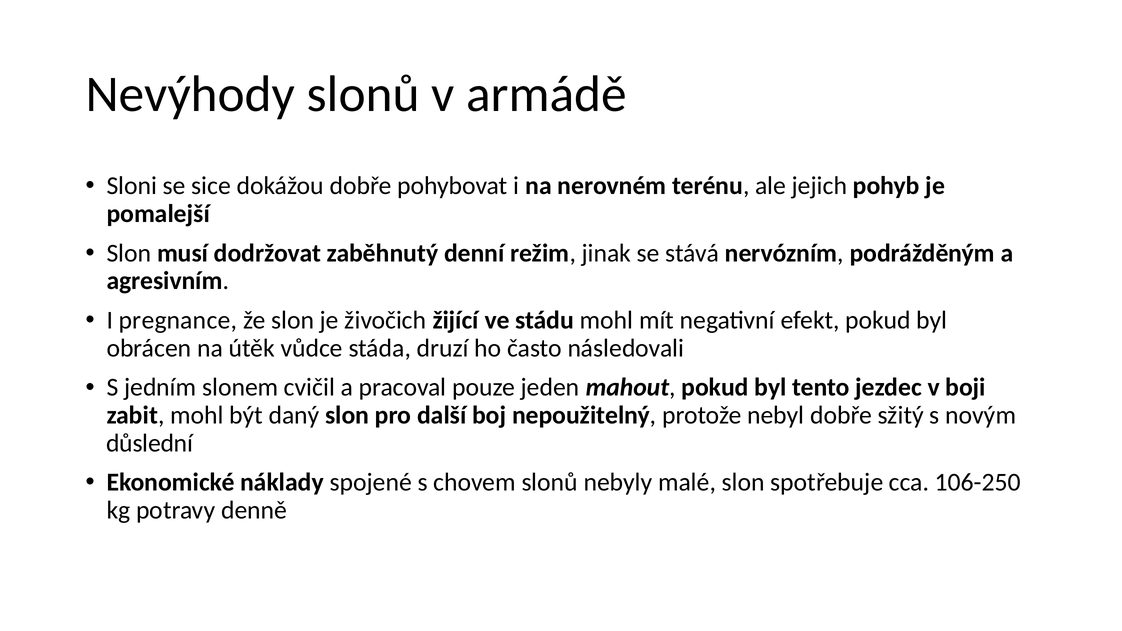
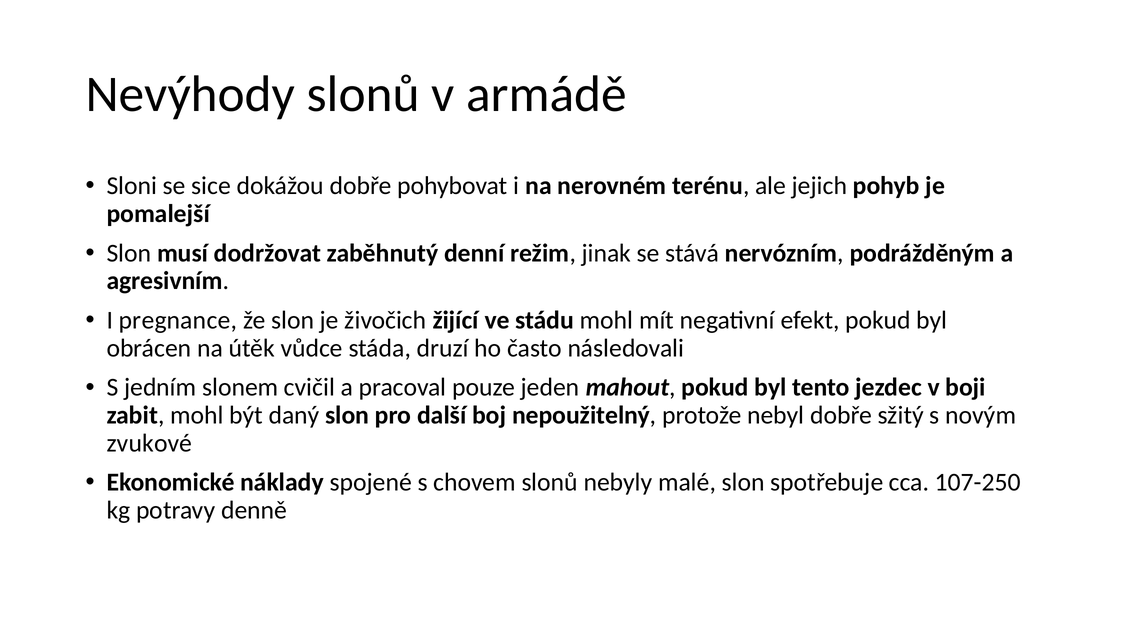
důslední: důslední -> zvukové (149, 443)
106-250: 106-250 -> 107-250 (978, 483)
